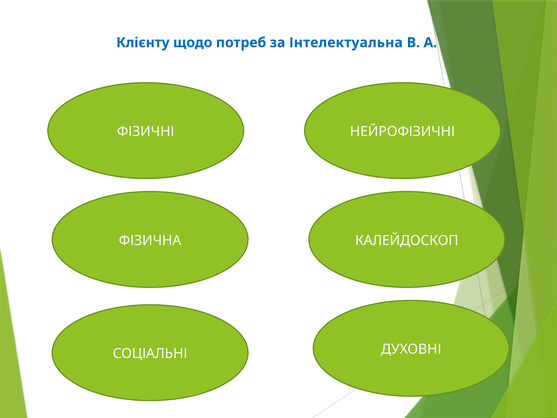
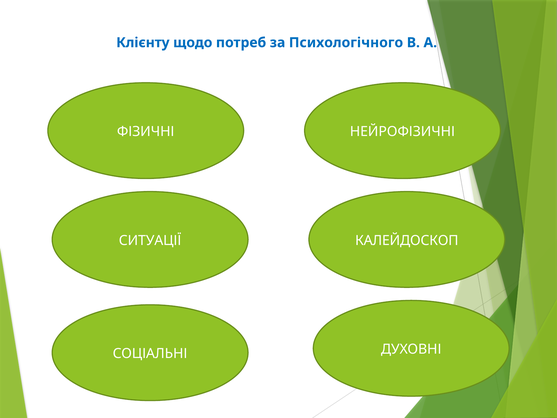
Інтелектуальна: Інтелектуальна -> Психологічного (346, 43)
ФІЗИЧНА: ФІЗИЧНА -> СИТУАЦІЇ (150, 240)
